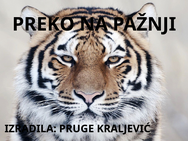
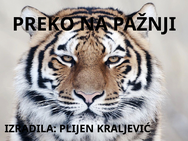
PRUGE: PRUGE -> PLIJEN (77, 129)
